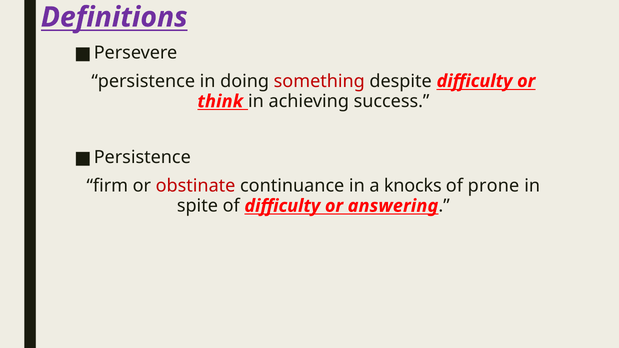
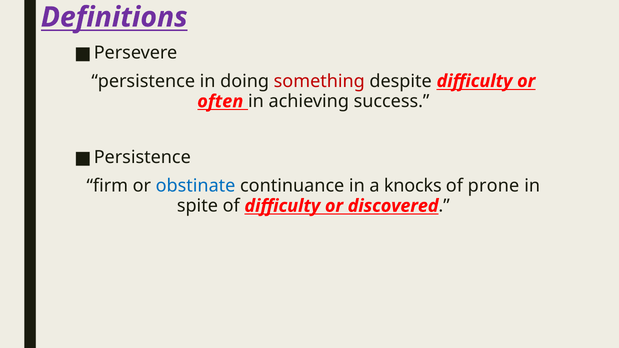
think: think -> often (220, 101)
obstinate colour: red -> blue (196, 186)
answering: answering -> discovered (393, 206)
